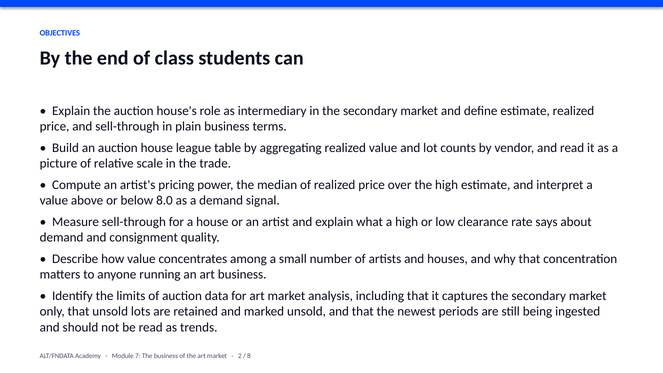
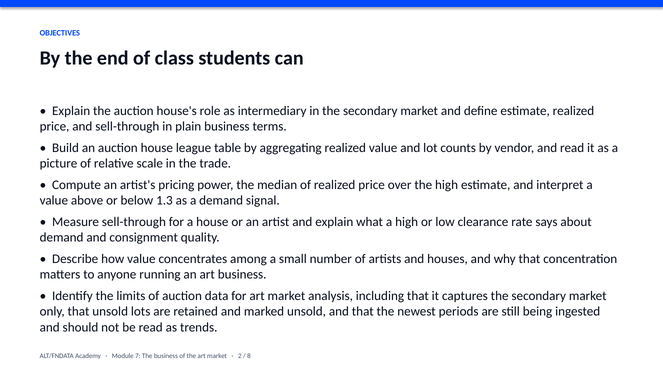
8.0: 8.0 -> 1.3 (164, 200)
